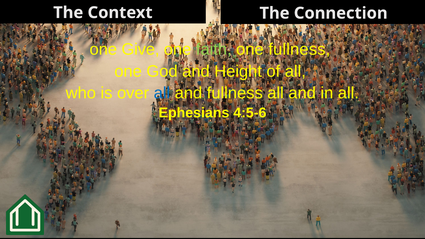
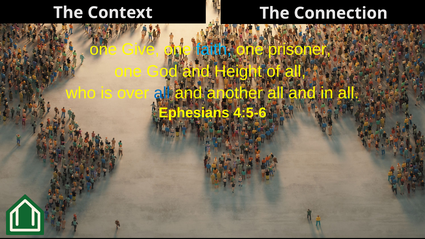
faith colour: light green -> light blue (214, 50)
one fullness: fullness -> prisoner (299, 50)
and fullness: fullness -> another (235, 93)
